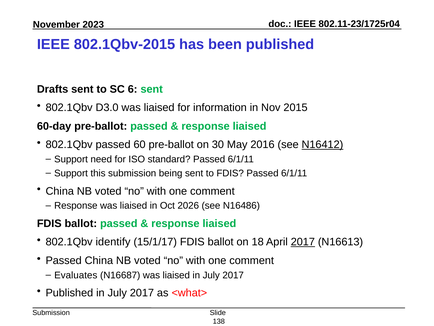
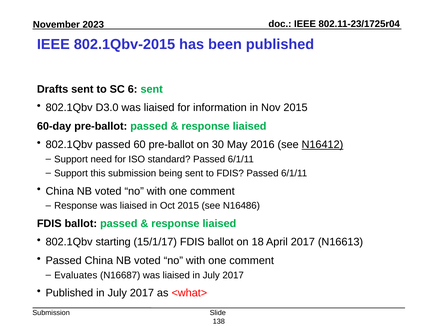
Oct 2026: 2026 -> 2015 (188, 205)
identify: identify -> starting (113, 242)
2017 underline: present -> none (303, 242)
